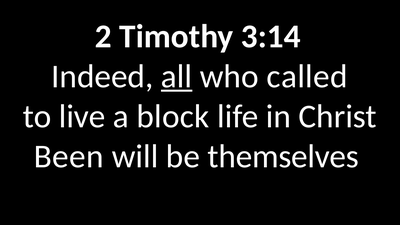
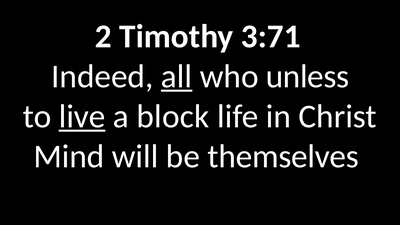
3:14: 3:14 -> 3:71 (271, 36)
called: called -> unless (307, 76)
live underline: none -> present (82, 116)
Been: Been -> Mind (69, 156)
